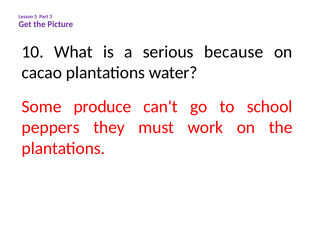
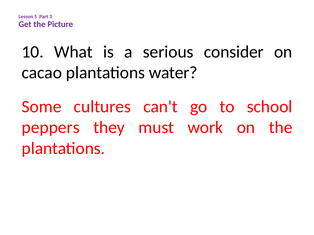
because: because -> consider (234, 52)
produce: produce -> cultures (102, 107)
